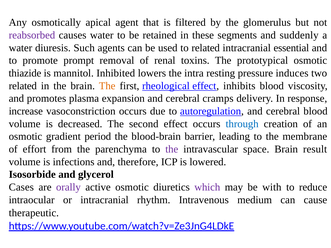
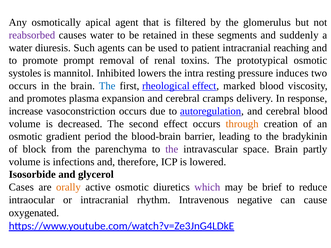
to related: related -> patient (206, 48)
essential: essential -> reaching (291, 48)
thiazide: thiazide -> systoles (25, 73)
related: related -> occurs (23, 86)
The colour: orange -> blue (107, 86)
inhibits: inhibits -> marked (239, 86)
through colour: blue -> orange (242, 124)
membrane: membrane -> bradykinin (305, 137)
effort: effort -> block (34, 149)
result: result -> partly (315, 149)
orally colour: purple -> orange (68, 187)
with: with -> brief (272, 187)
medium: medium -> negative (255, 200)
therapeutic: therapeutic -> oxygenated (34, 213)
